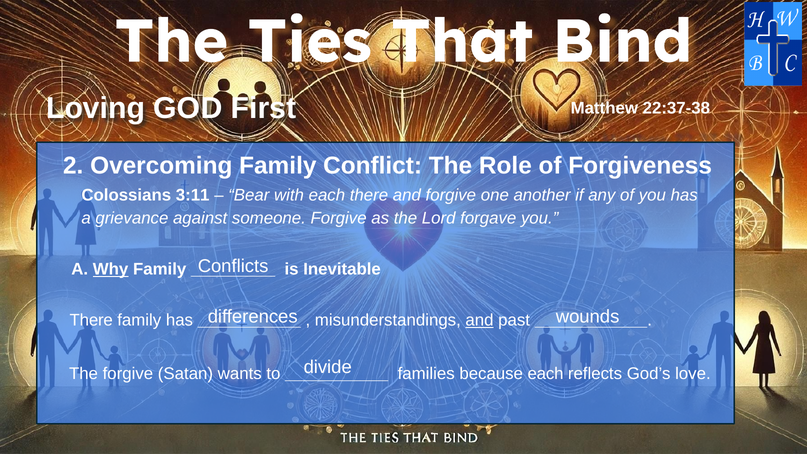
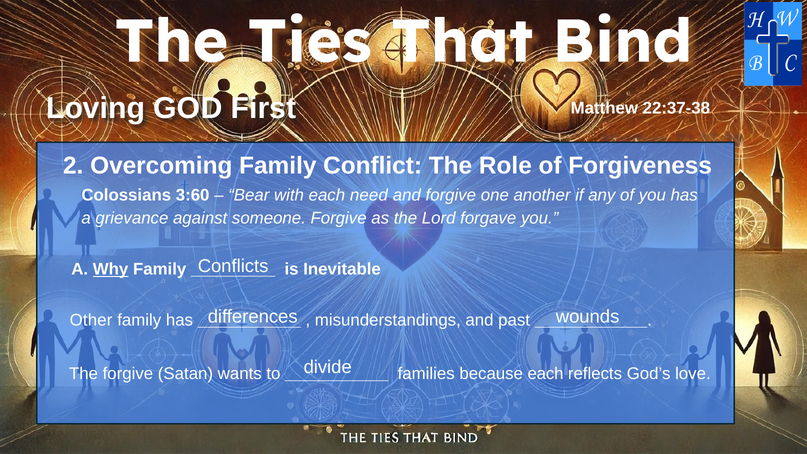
3:11: 3:11 -> 3:60 (193, 195)
each there: there -> need (369, 195)
There: There -> Other (91, 320)
and underline: present -> none (480, 320)
